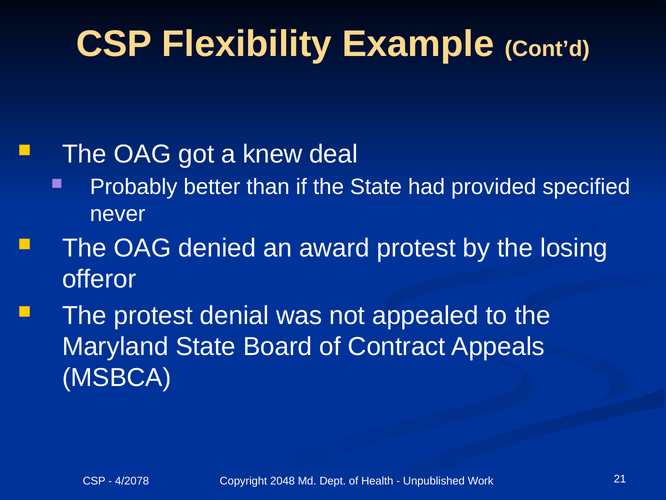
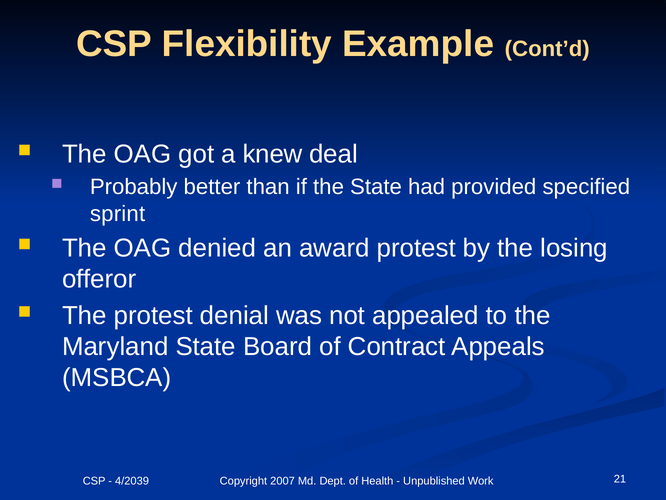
never: never -> sprint (118, 214)
4/2078: 4/2078 -> 4/2039 (132, 481)
2048: 2048 -> 2007 (283, 481)
